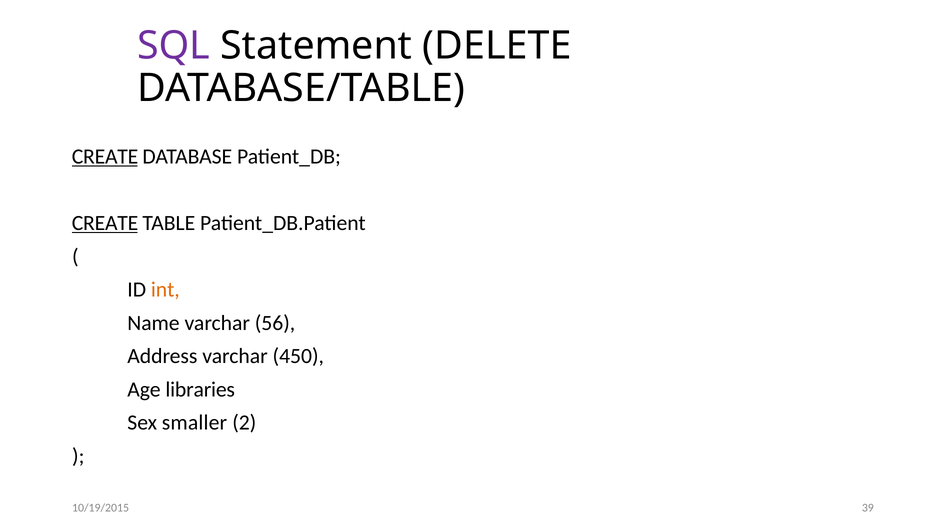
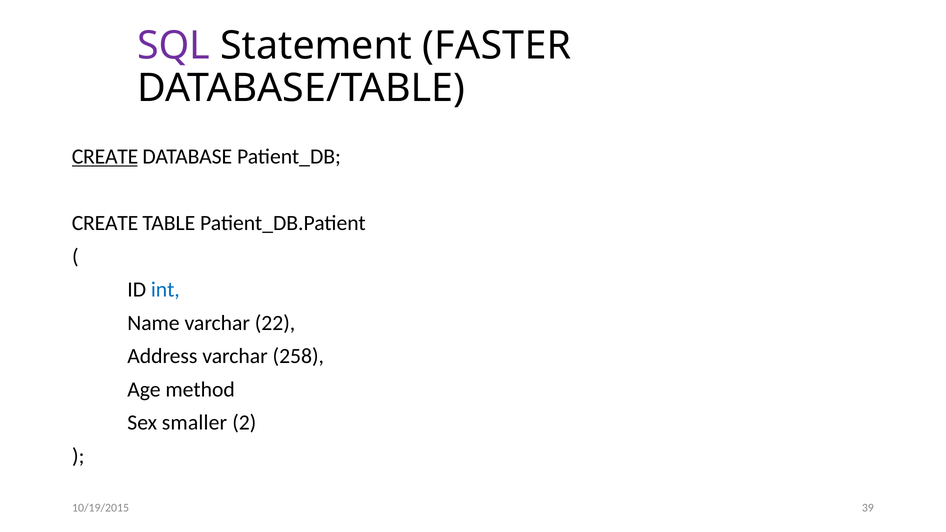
DELETE: DELETE -> FASTER (497, 46)
CREATE underline: present -> none (105, 223)
int colour: orange -> blue (165, 290)
56: 56 -> 22 (275, 323)
450: 450 -> 258 (298, 356)
libraries: libraries -> method (200, 390)
